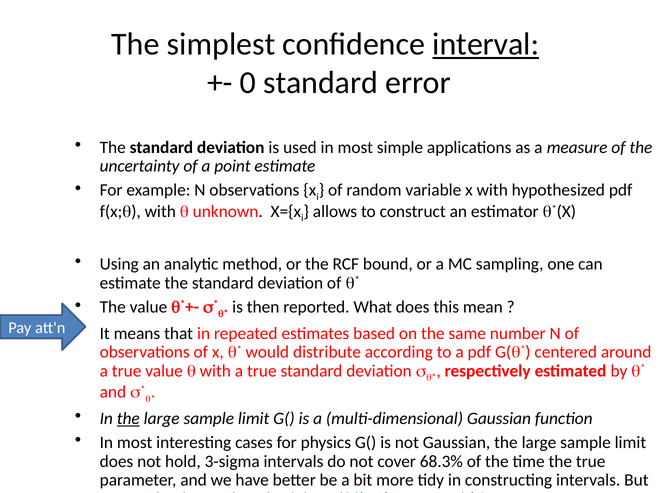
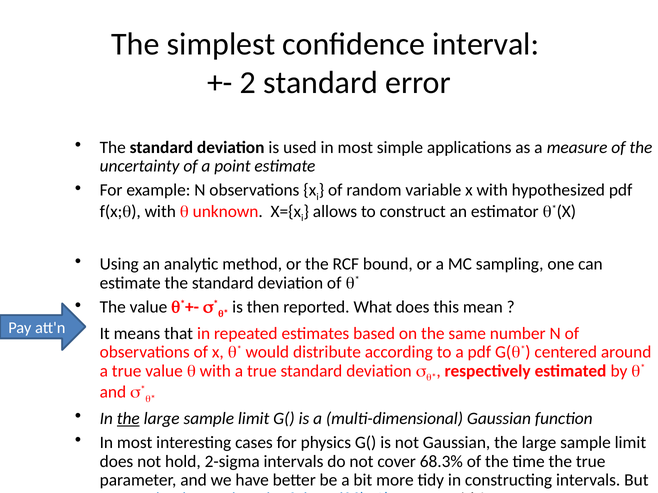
interval underline: present -> none (486, 44)
0: 0 -> 2 (248, 83)
3-sigma: 3-sigma -> 2-sigma (232, 462)
